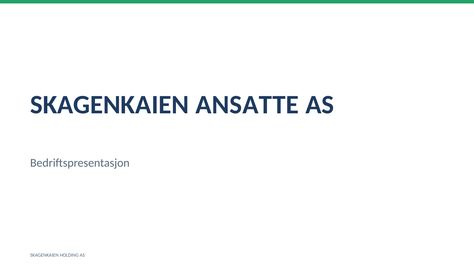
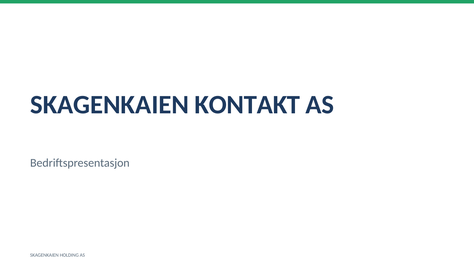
ANSATTE: ANSATTE -> KONTAKT (247, 105)
